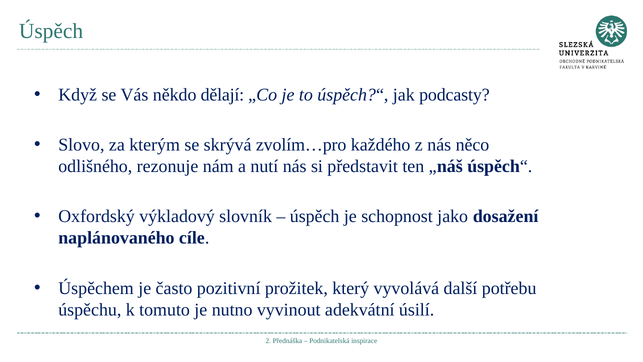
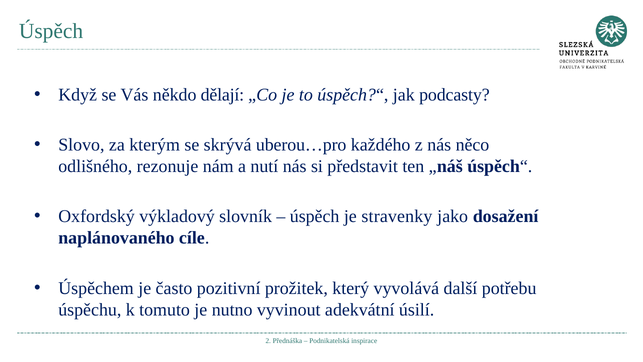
zvolím…pro: zvolím…pro -> uberou…pro (301, 145)
schopnost: schopnost -> stravenky (397, 216)
